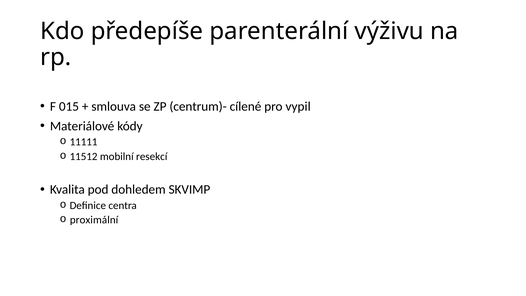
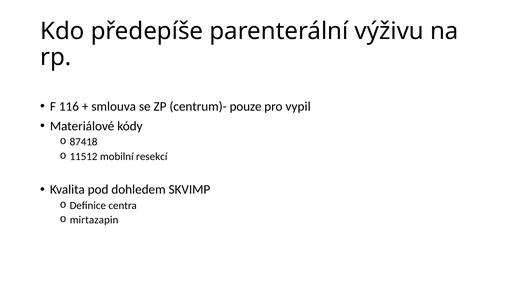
015: 015 -> 116 (69, 106)
cílené: cílené -> pouze (246, 106)
11111: 11111 -> 87418 (84, 142)
proximální: proximální -> mirtazapin (94, 220)
